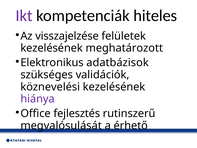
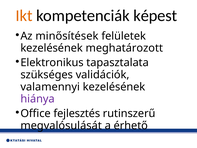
Ikt colour: purple -> orange (24, 16)
hiteles: hiteles -> képest (155, 16)
visszajelzése: visszajelzése -> minősítések (67, 36)
adatbázisok: adatbázisok -> tapasztalata (118, 63)
köznevelési: köznevelési -> valamennyi (50, 87)
